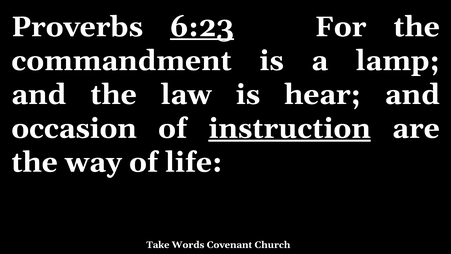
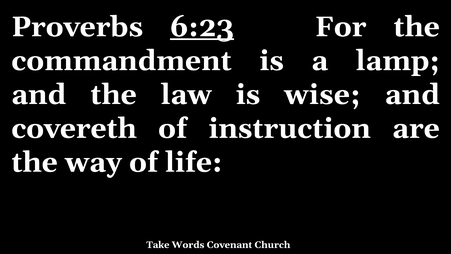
hear: hear -> wise (322, 95)
occasion: occasion -> covereth (74, 128)
instruction underline: present -> none (290, 128)
